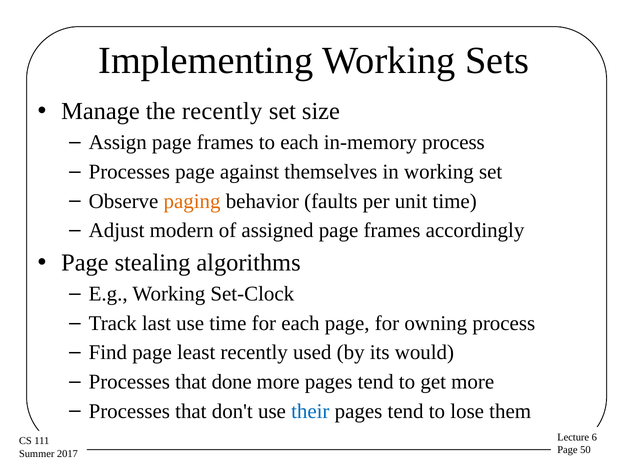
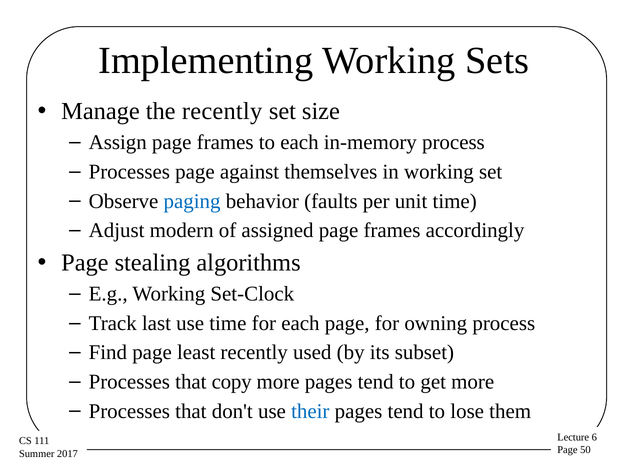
paging colour: orange -> blue (192, 201)
would: would -> subset (424, 353)
done: done -> copy (232, 382)
